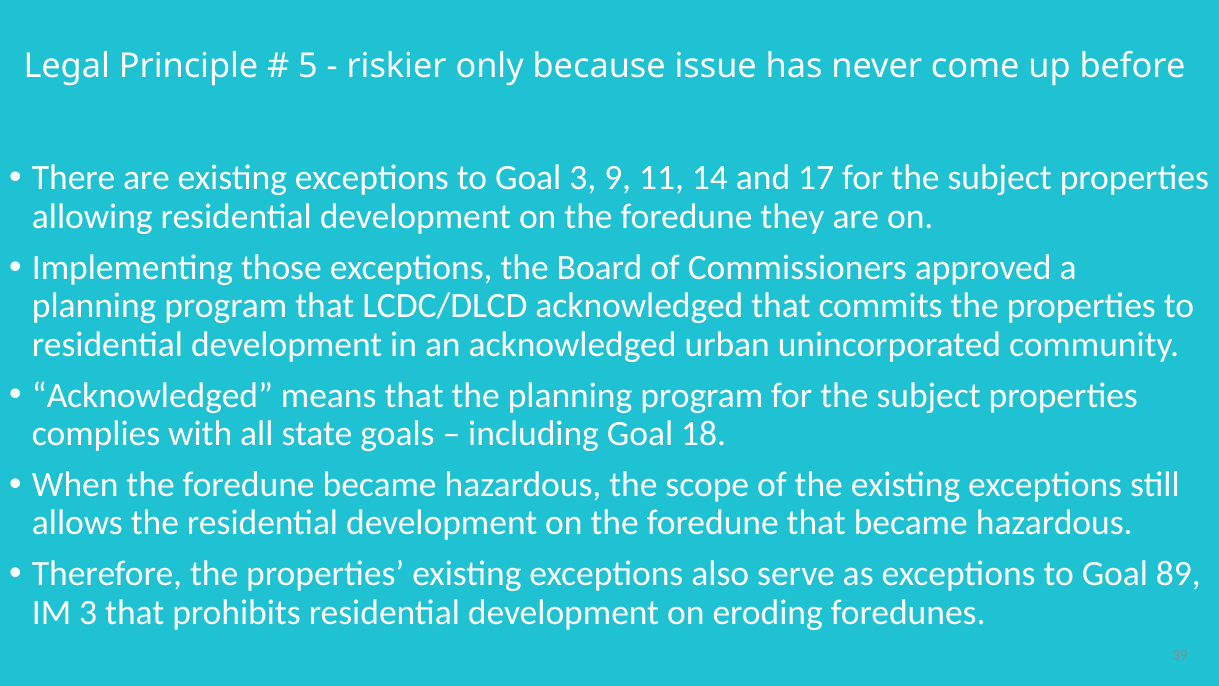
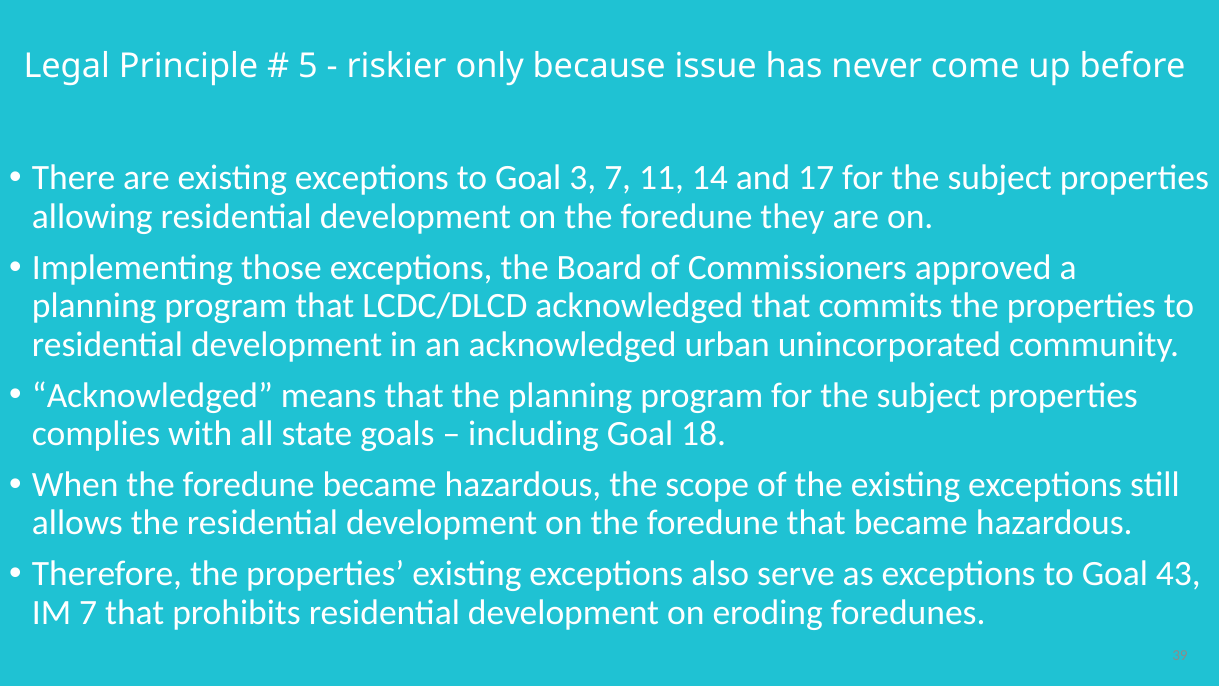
3 9: 9 -> 7 (618, 178)
89: 89 -> 43 (1178, 574)
IM 3: 3 -> 7 (88, 612)
